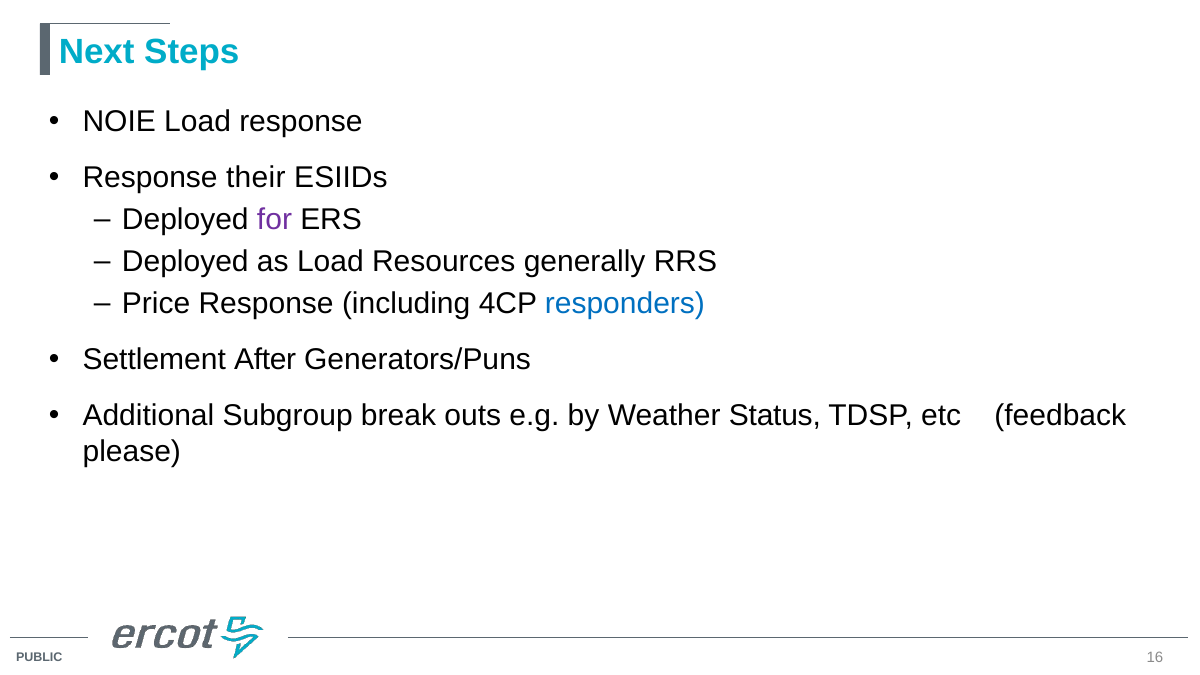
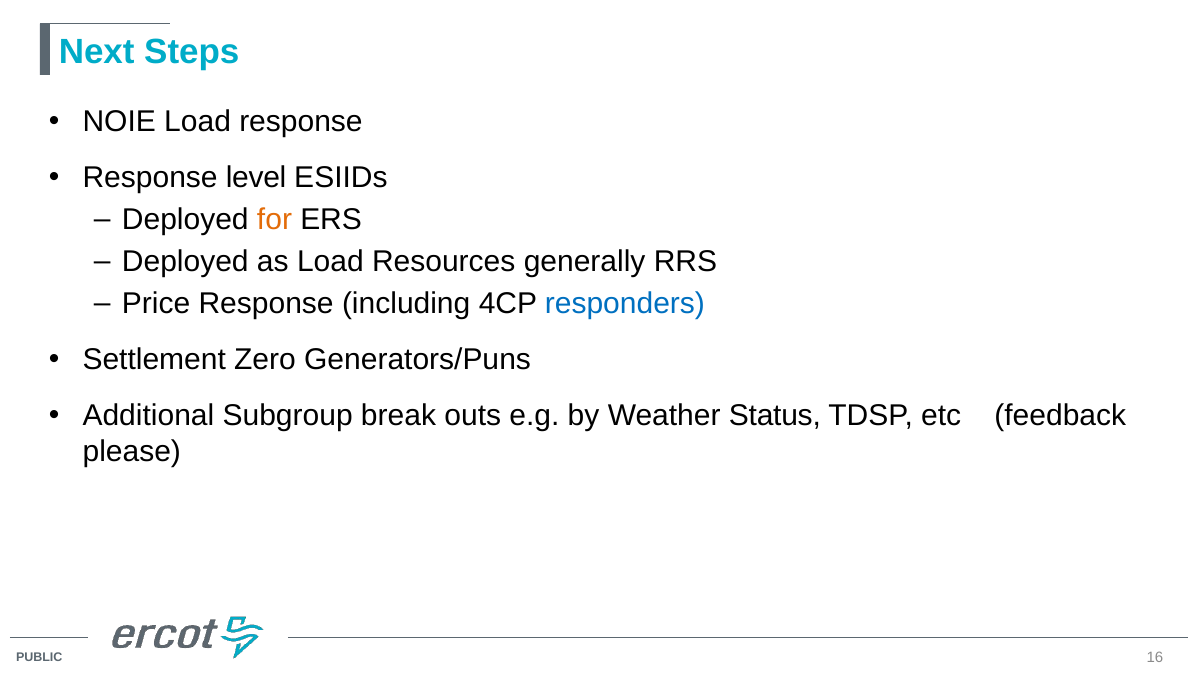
their: their -> level (256, 178)
for colour: purple -> orange (274, 220)
After: After -> Zero (265, 360)
